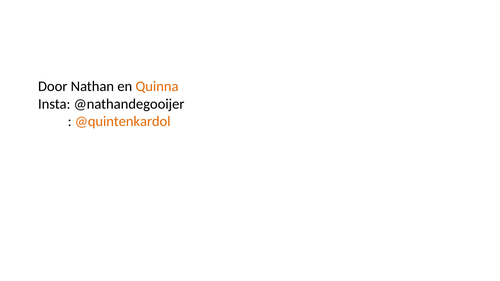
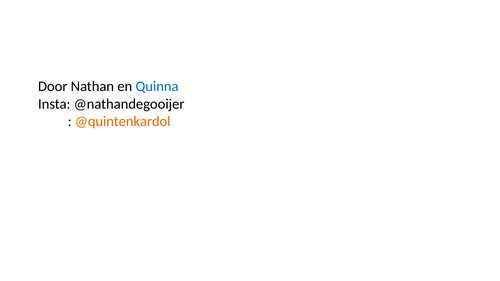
Quinna colour: orange -> blue (157, 86)
